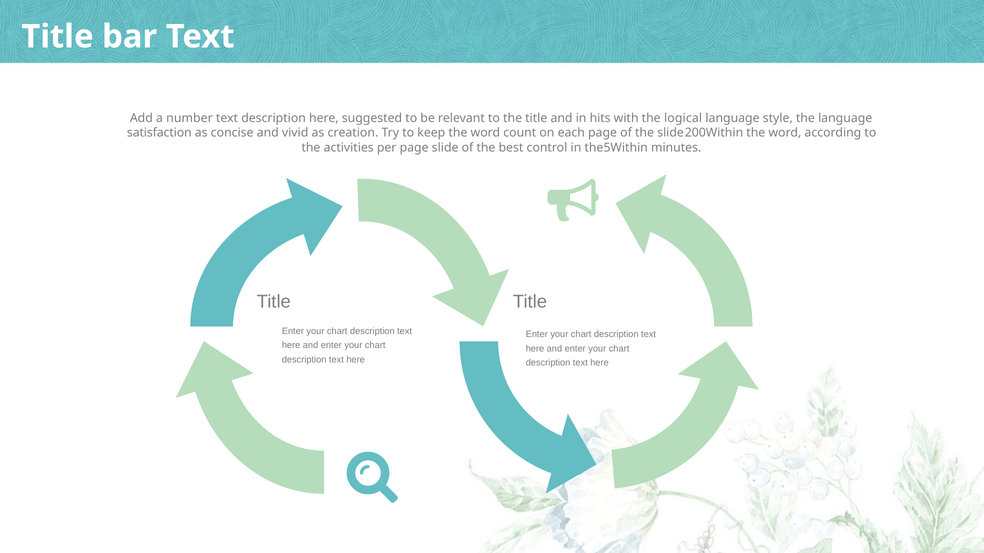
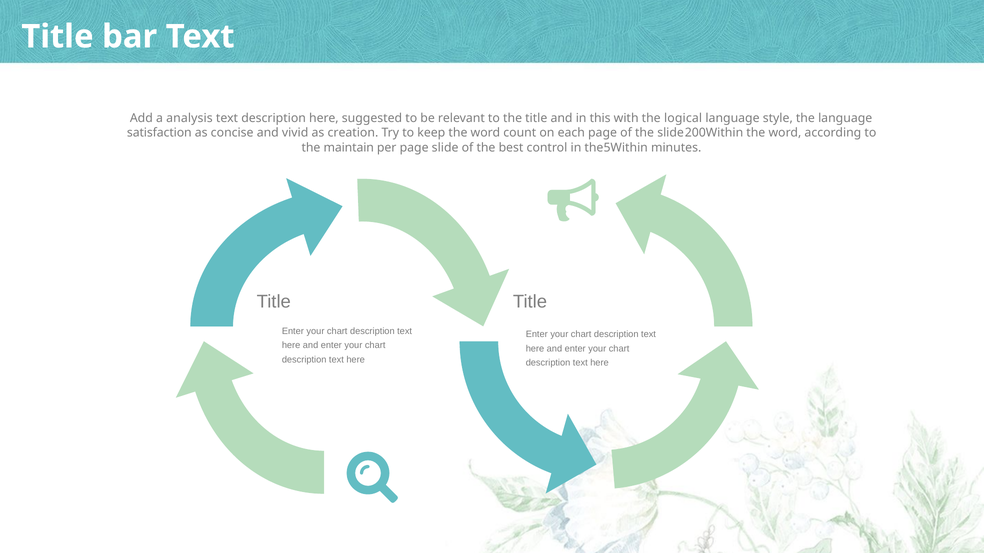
number: number -> analysis (189, 118)
hits: hits -> this (600, 118)
activities: activities -> maintain (349, 148)
